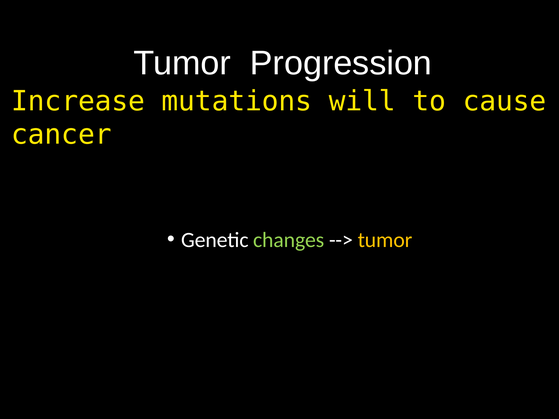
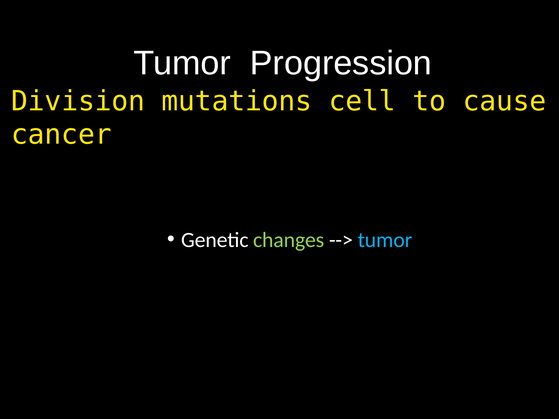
Increase: Increase -> Division (78, 101)
will: will -> cell (362, 101)
tumor colour: yellow -> light blue (385, 240)
